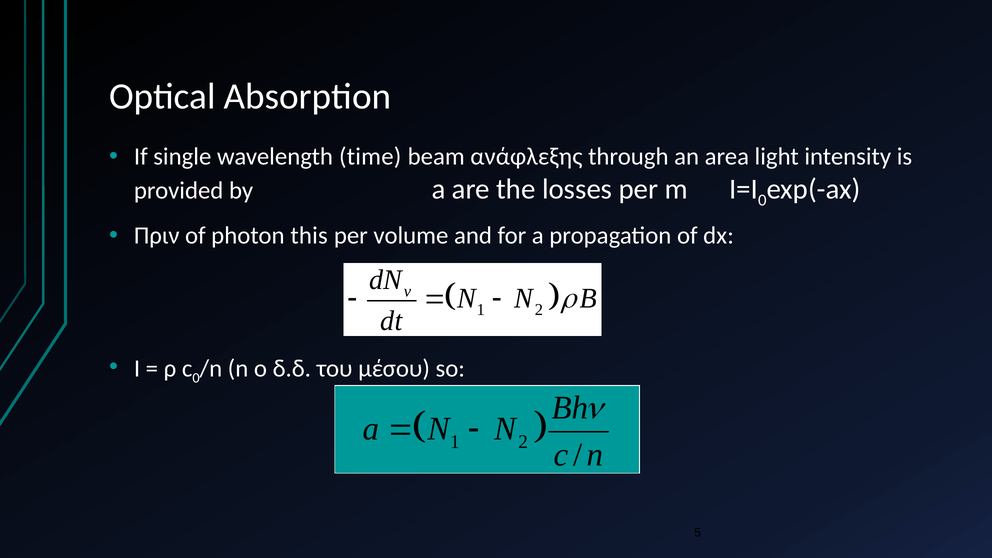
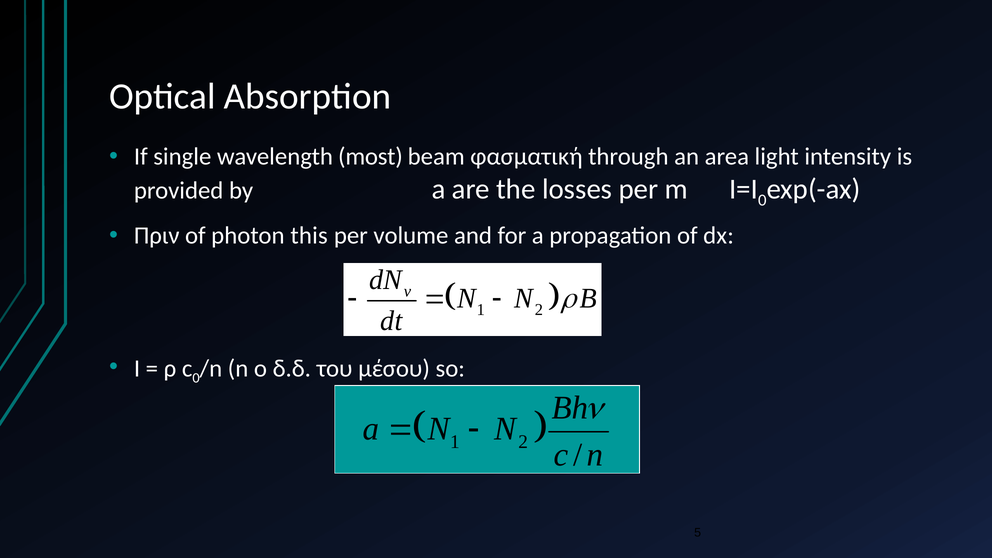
time: time -> most (370, 157)
ανάφλεξης: ανάφλεξης -> φασματική (526, 157)
